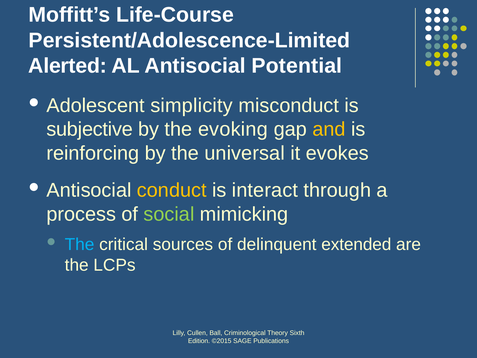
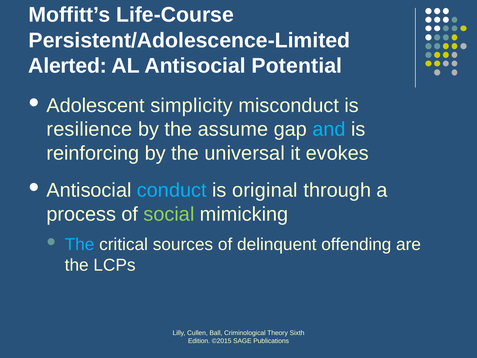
subjective: subjective -> resilience (89, 129)
evoking: evoking -> assume (233, 129)
and colour: yellow -> light blue (329, 129)
conduct colour: yellow -> light blue (172, 190)
interact: interact -> original (265, 190)
extended: extended -> offending (356, 244)
